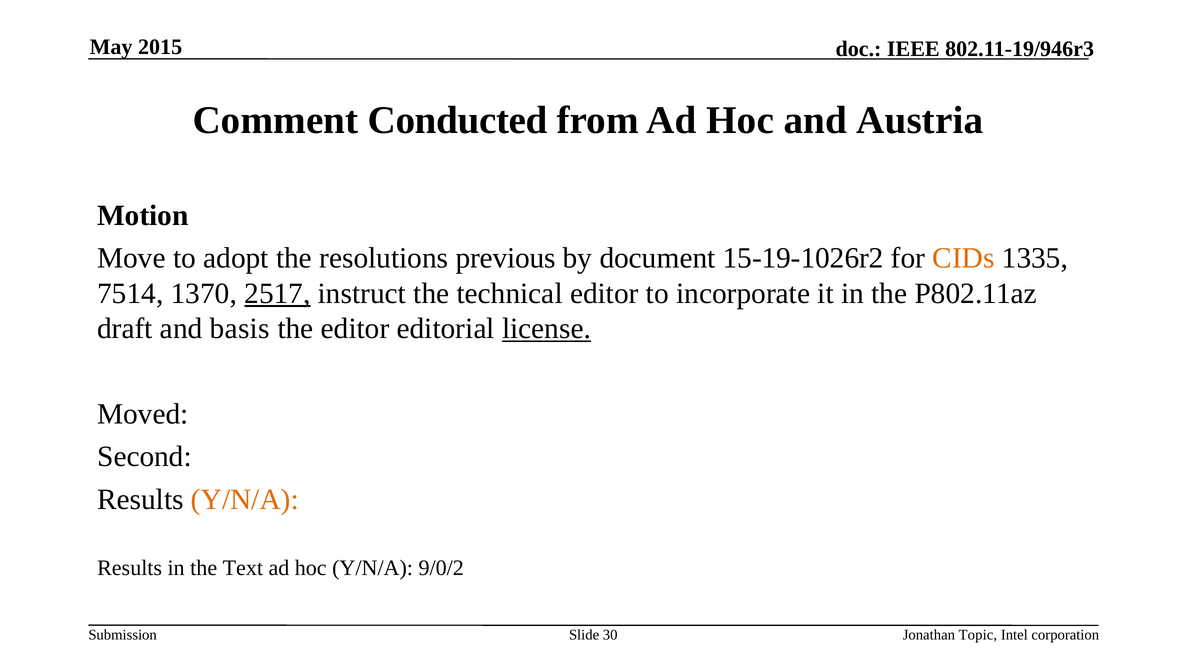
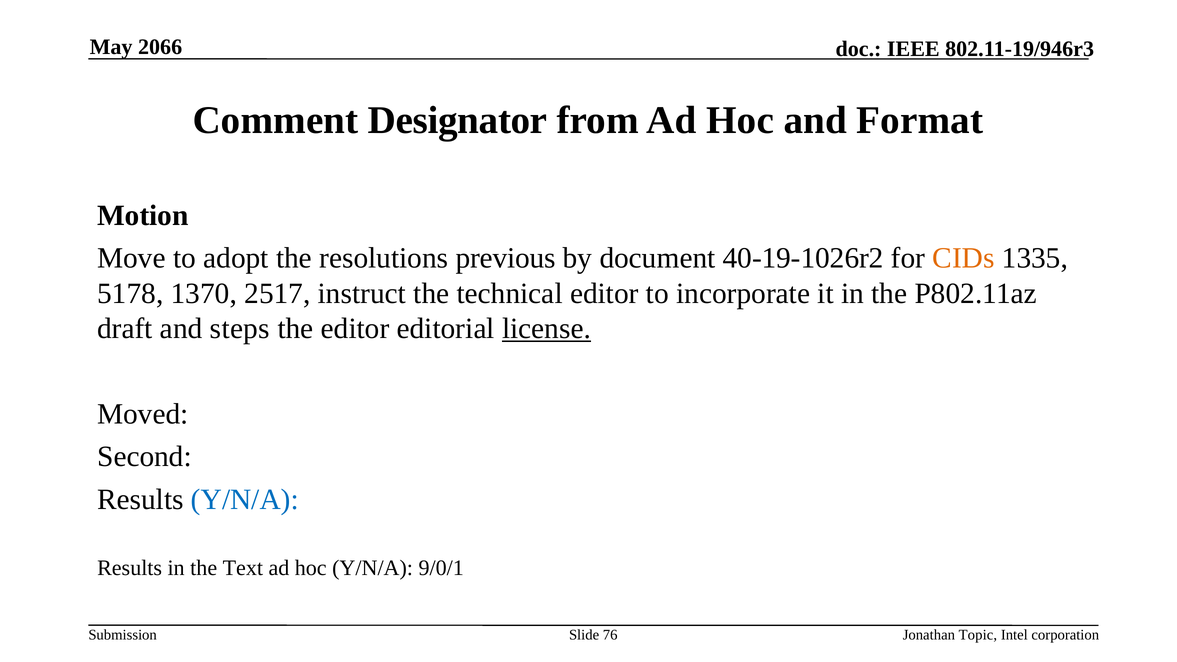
2015: 2015 -> 2066 (160, 47)
Conducted: Conducted -> Designator (458, 120)
Austria: Austria -> Format (920, 120)
15-19-1026r2: 15-19-1026r2 -> 40-19-1026r2 (803, 258)
7514: 7514 -> 5178 (130, 293)
2517 underline: present -> none (277, 293)
basis: basis -> steps (240, 329)
Y/N/A colour: orange -> blue (245, 499)
9/0/2: 9/0/2 -> 9/0/1 (441, 568)
30: 30 -> 76 (610, 635)
